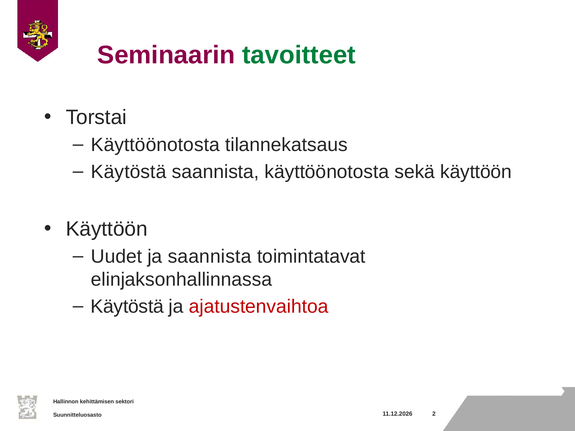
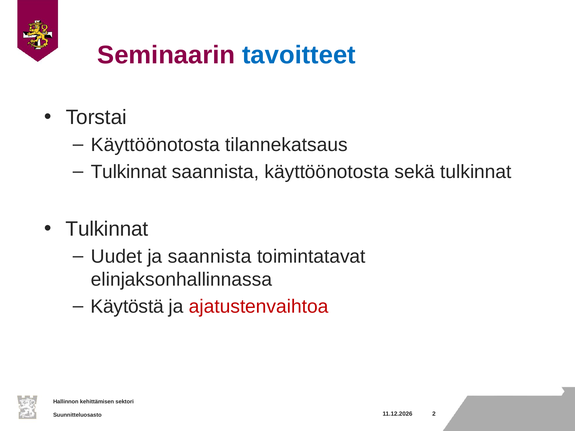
tavoitteet colour: green -> blue (299, 55)
Käytöstä: Käytöstä -> Tulkinnat (129, 172)
sekä käyttöön: käyttöön -> tulkinnat (476, 172)
Käyttöön: Käyttöön -> Tulkinnat (107, 229)
